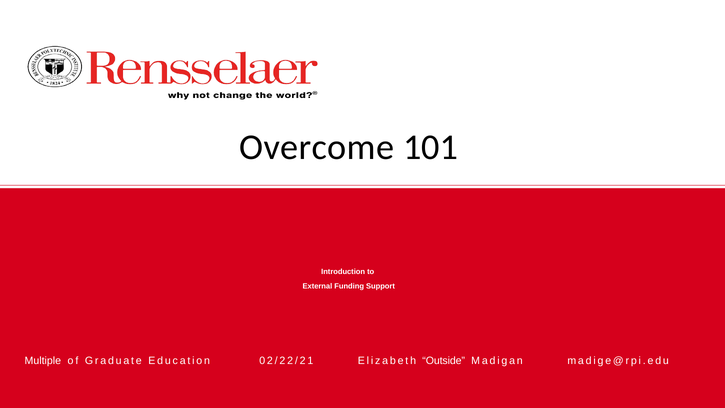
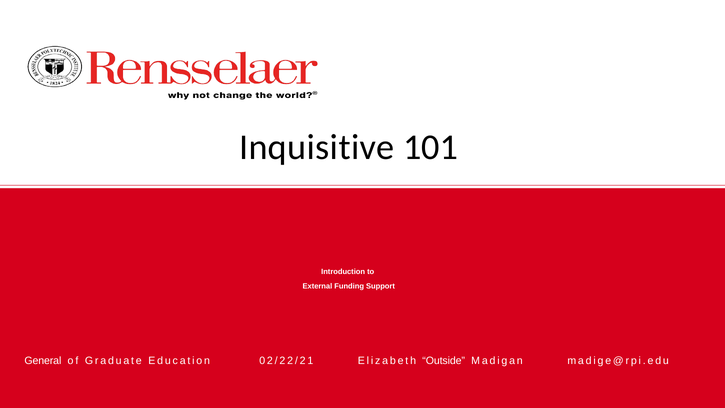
Overcome: Overcome -> Inquisitive (317, 147)
Multiple: Multiple -> General (43, 361)
